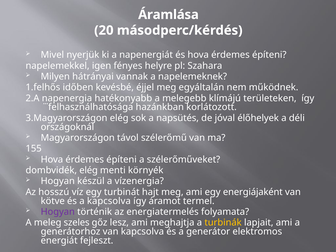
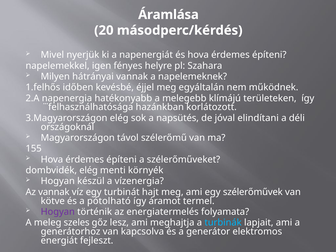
élőhelyek: élőhelyek -> elindítani (258, 118)
Az hosszú: hosszú -> vannak (54, 192)
energiájaként: energiájaként -> szélerőművek (253, 192)
a kapcsolva: kapcsolva -> pótolható (109, 201)
turbinák colour: yellow -> light blue (223, 223)
